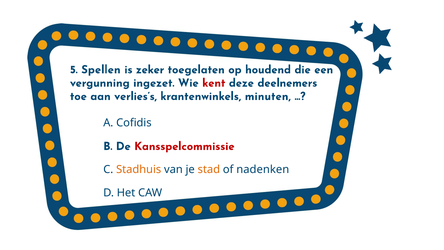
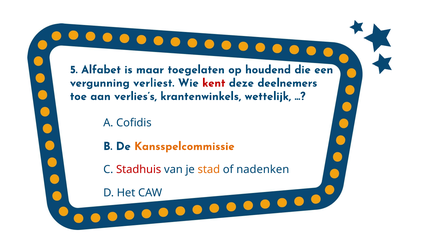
Spellen: Spellen -> Alfabet (101, 70)
zeker: zeker -> maar (150, 70)
ingezet: ingezet -> verliest (154, 83)
minuten: minuten -> wettelijk (268, 96)
Kansspelcommissie colour: red -> orange (184, 146)
Stadhuis colour: orange -> red (139, 169)
